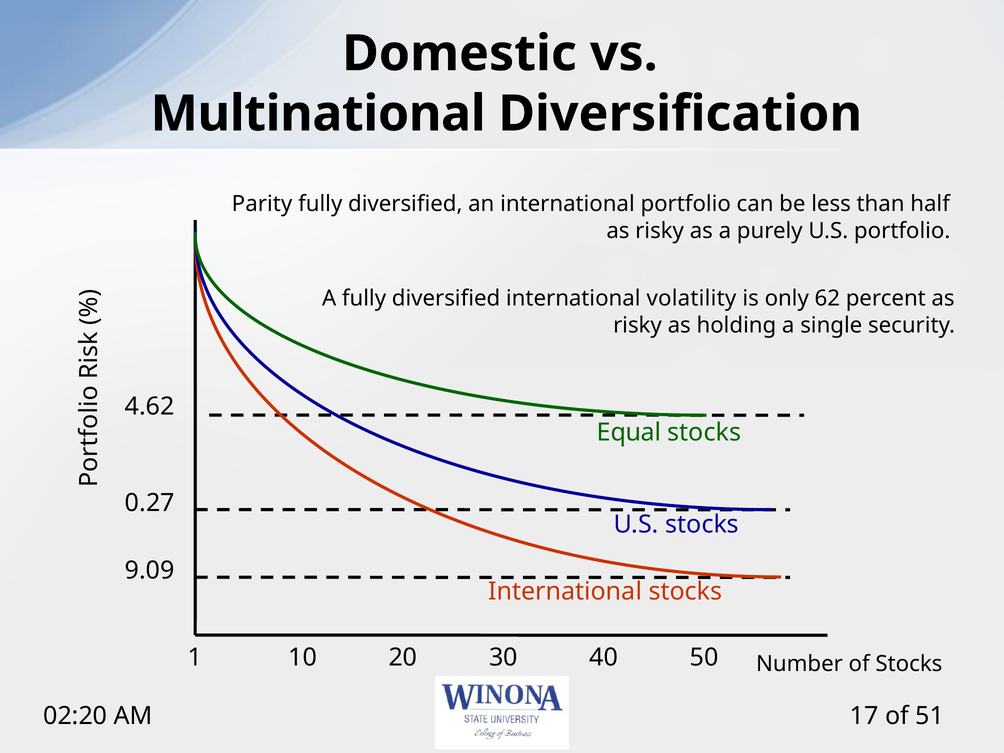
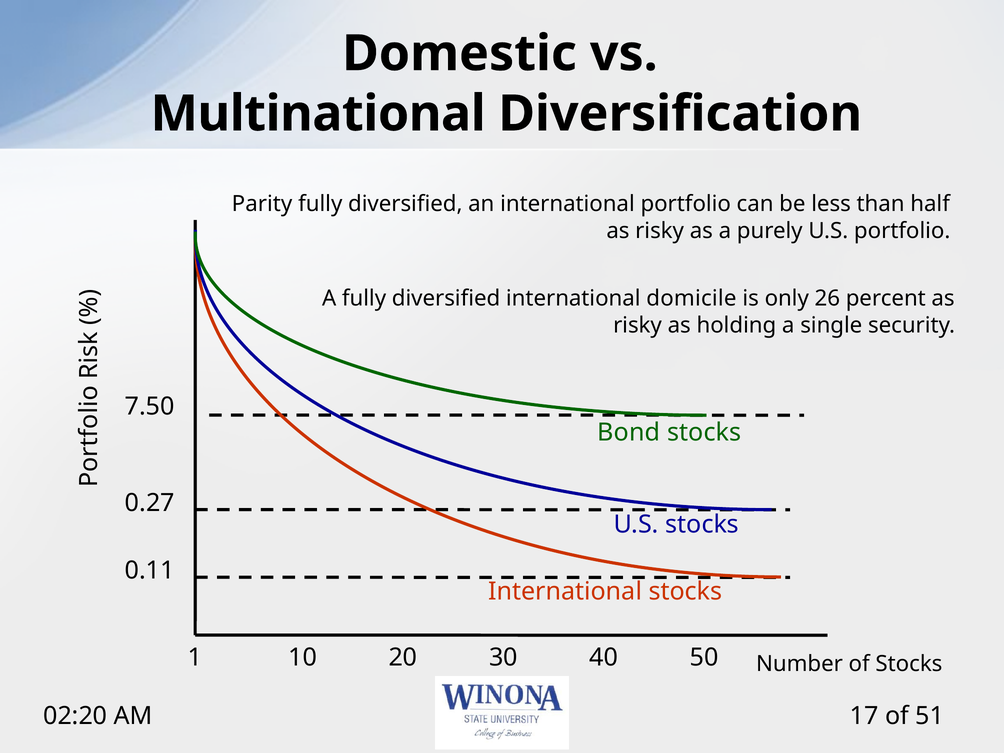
volatility: volatility -> domicile (691, 299)
62: 62 -> 26 (827, 299)
4.62: 4.62 -> 7.50 (150, 407)
Equal: Equal -> Bond (629, 432)
9.09: 9.09 -> 0.11 (150, 571)
